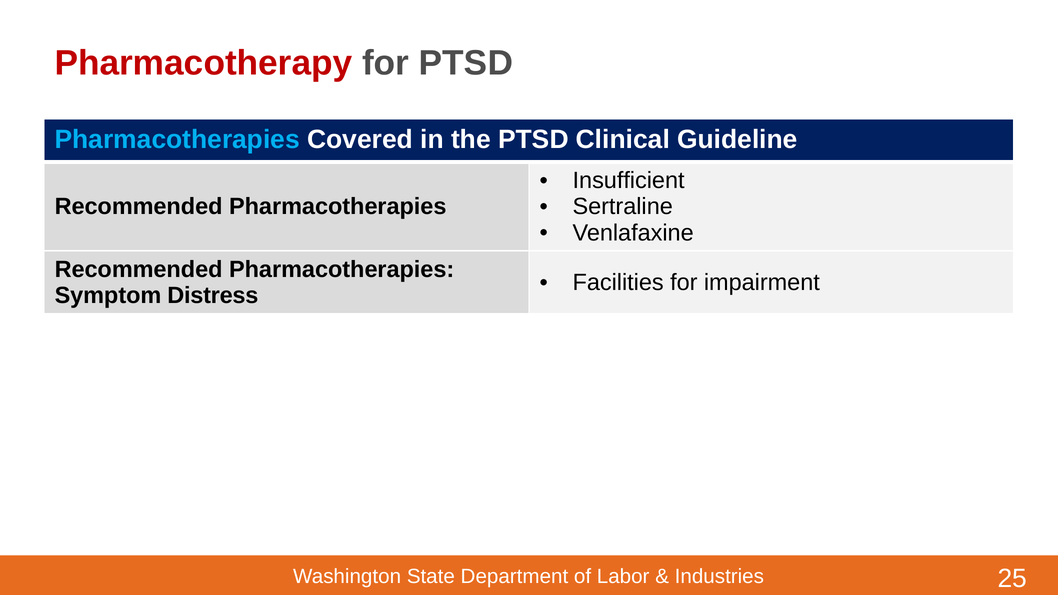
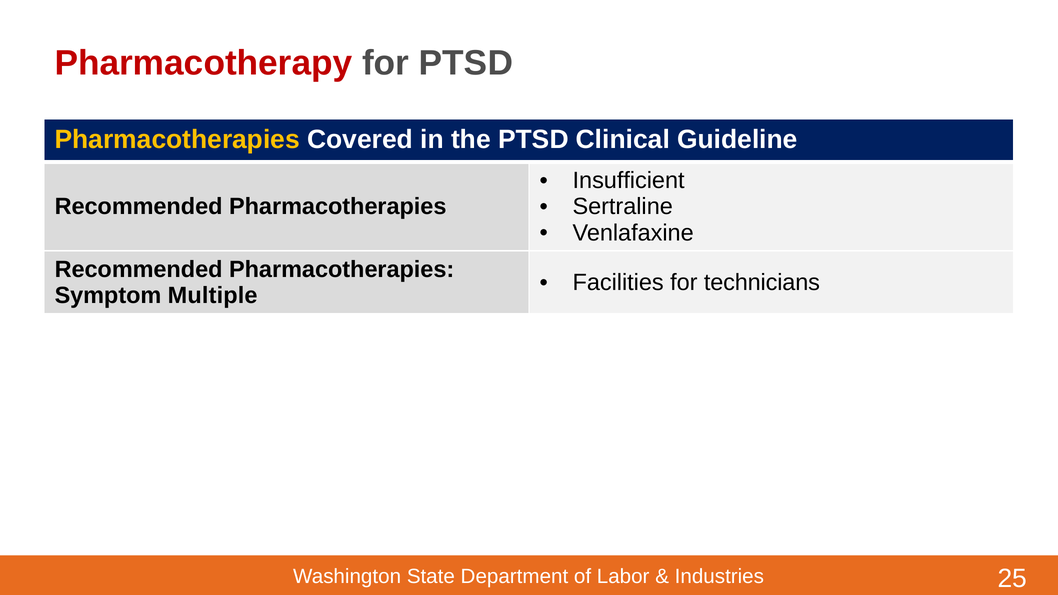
Pharmacotherapies colour: light blue -> yellow (177, 140)
impairment: impairment -> technicians (762, 283)
Distress: Distress -> Multiple (213, 296)
